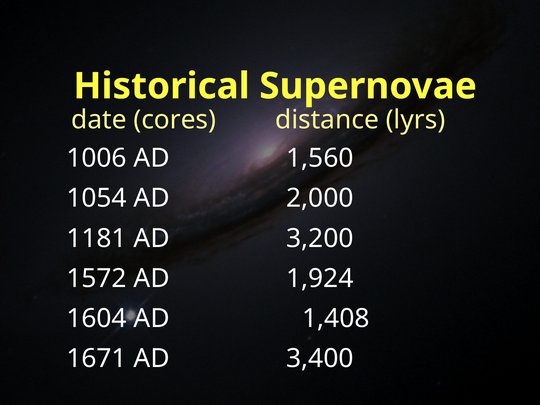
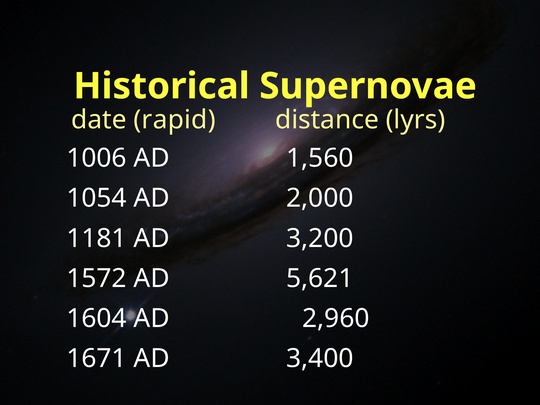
cores: cores -> rapid (175, 120)
1,924: 1,924 -> 5,621 (320, 278)
1,408: 1,408 -> 2,960 (336, 319)
